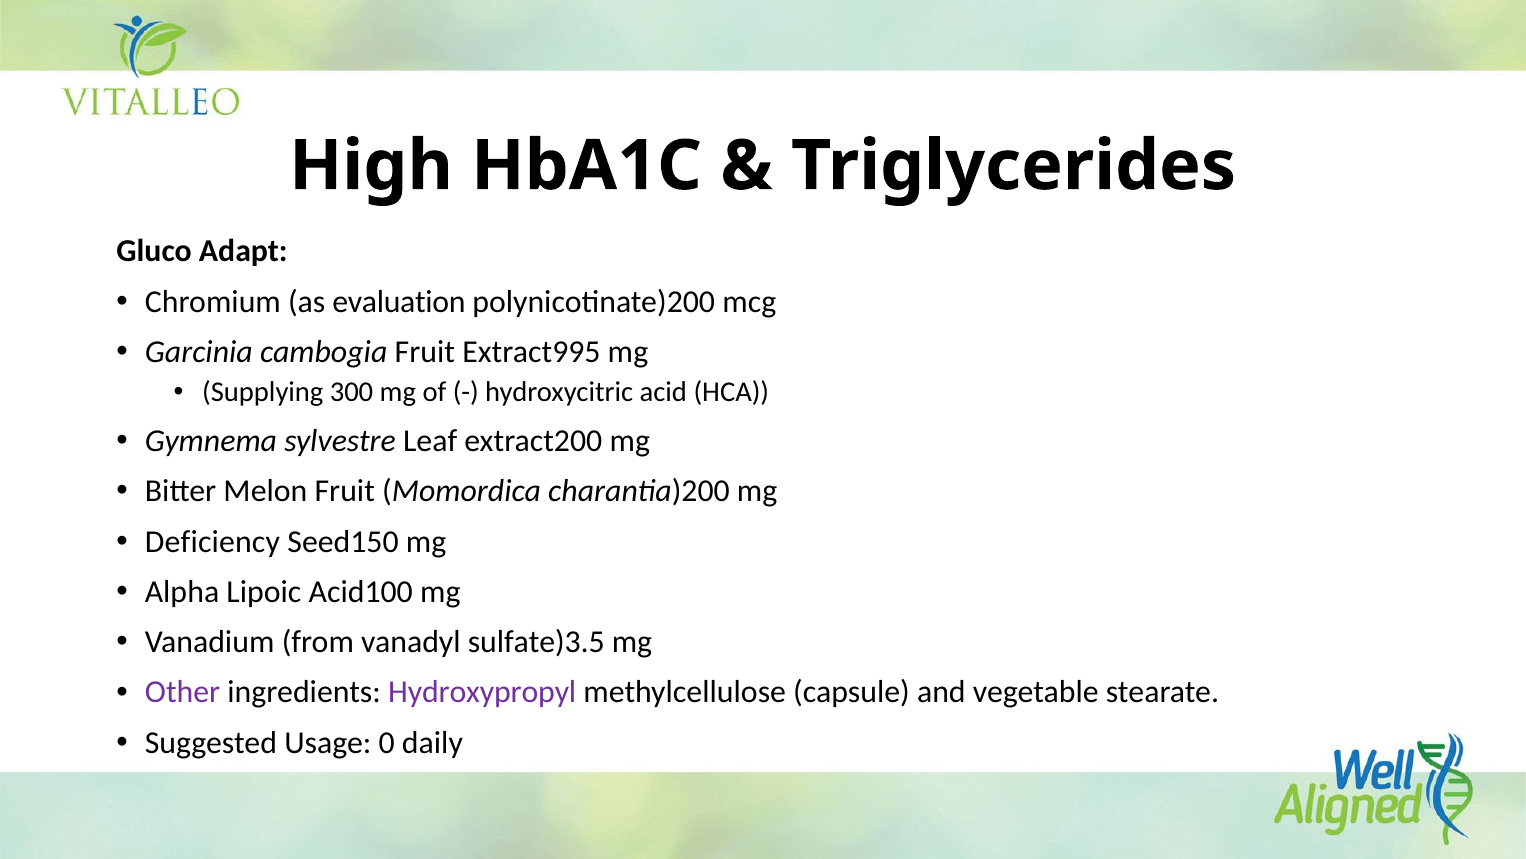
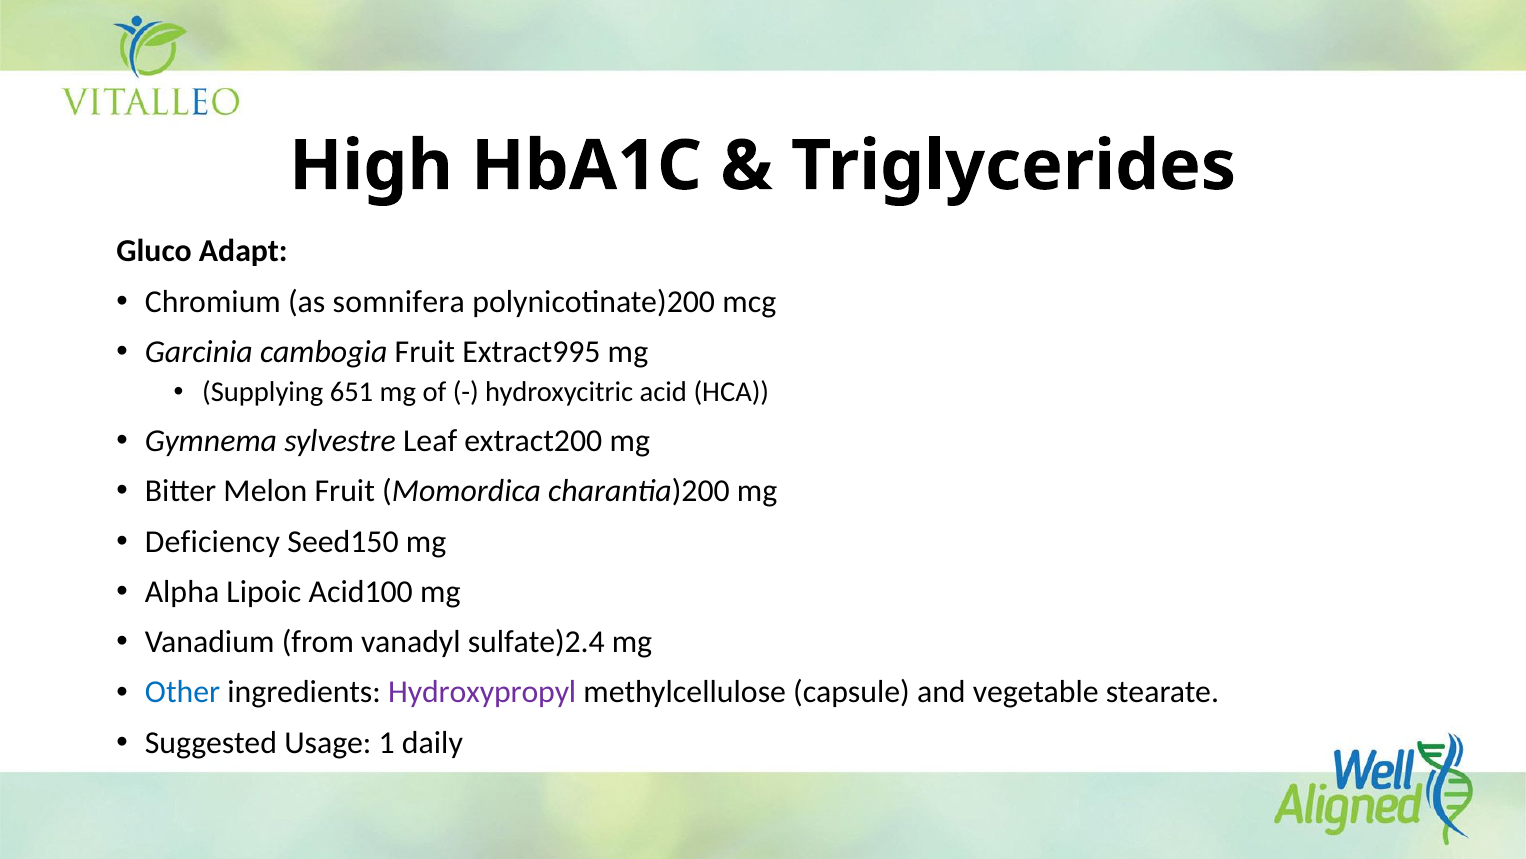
evaluation: evaluation -> somnifera (399, 301)
300: 300 -> 651 (352, 392)
sulfate)3.5: sulfate)3.5 -> sulfate)2.4 (536, 642)
Other colour: purple -> blue (183, 692)
0: 0 -> 1 (387, 742)
